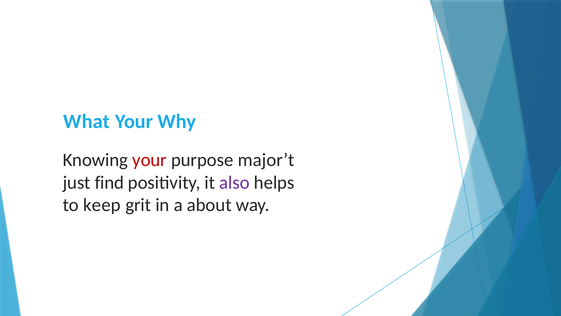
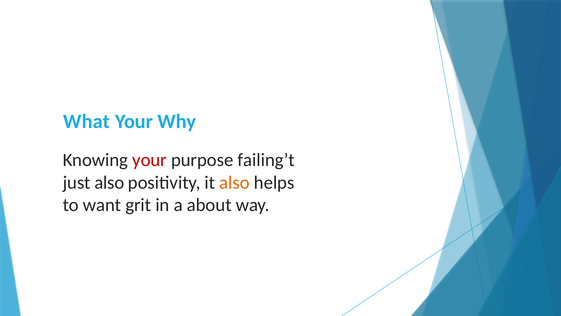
major’t: major’t -> failing’t (266, 160)
just find: find -> also (109, 182)
also colour: purple -> orange (235, 182)
keep: keep -> want (102, 205)
